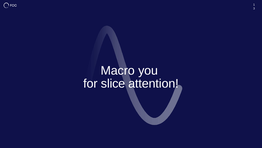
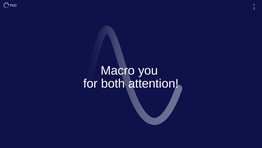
slice: slice -> both (113, 83)
